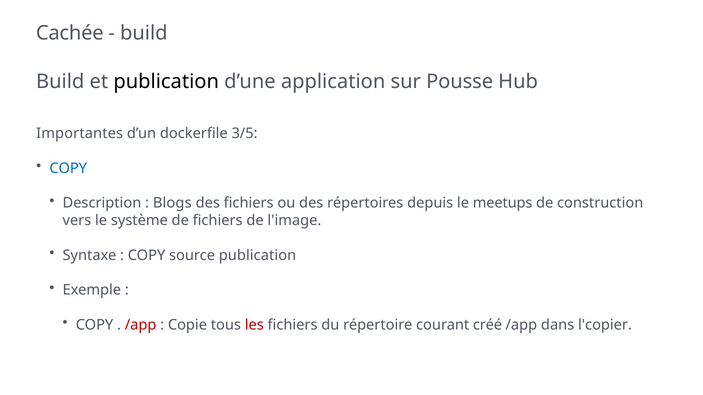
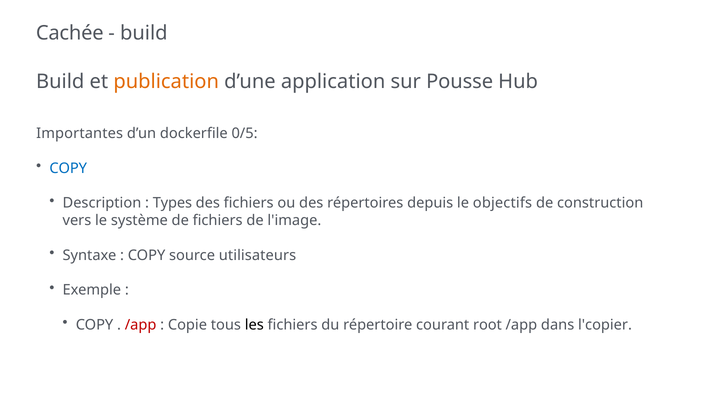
publication colour: black -> orange (166, 82)
3/5: 3/5 -> 0/5 (245, 134)
Blogs: Blogs -> Types (172, 203)
meetups: meetups -> objectifs (502, 203)
source publication: publication -> utilisateurs (258, 256)
les colour: red -> black (254, 325)
créé: créé -> root (487, 325)
